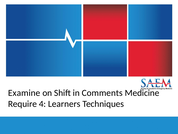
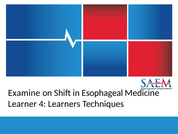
Comments: Comments -> Esophageal (102, 93)
Require: Require -> Learner (22, 104)
